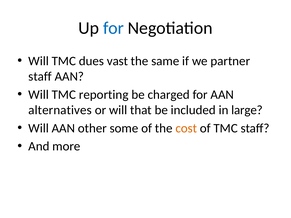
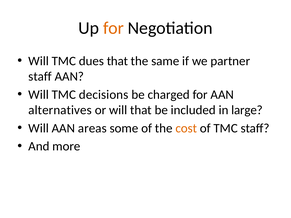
for colour: blue -> orange (113, 28)
dues vast: vast -> that (117, 61)
reporting: reporting -> decisions (104, 95)
other: other -> areas (92, 128)
